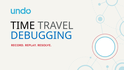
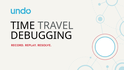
DEBUGGING colour: blue -> black (41, 35)
